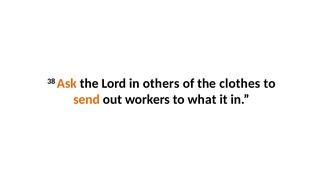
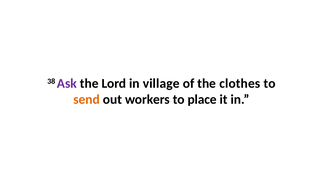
Ask colour: orange -> purple (67, 84)
others: others -> village (161, 84)
what: what -> place (202, 100)
